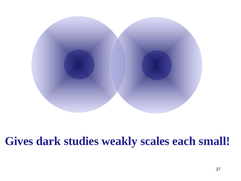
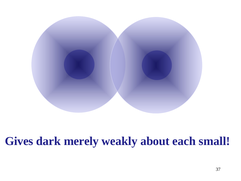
studies: studies -> merely (81, 141)
scales: scales -> about (155, 141)
